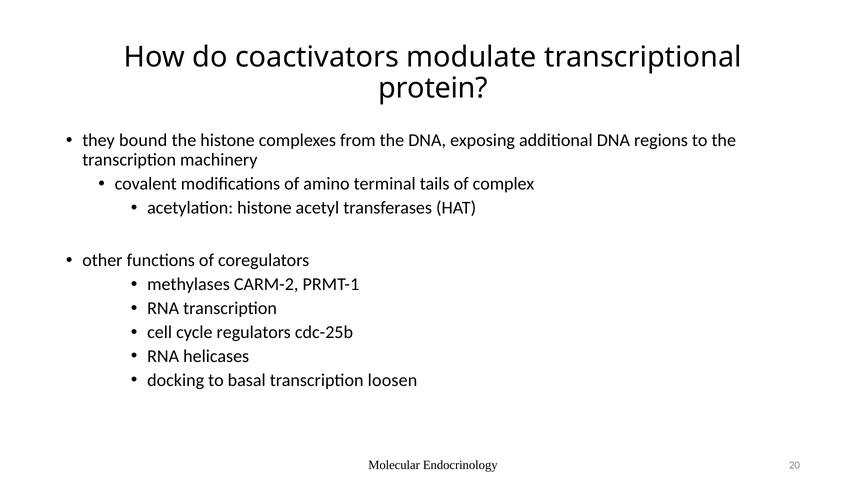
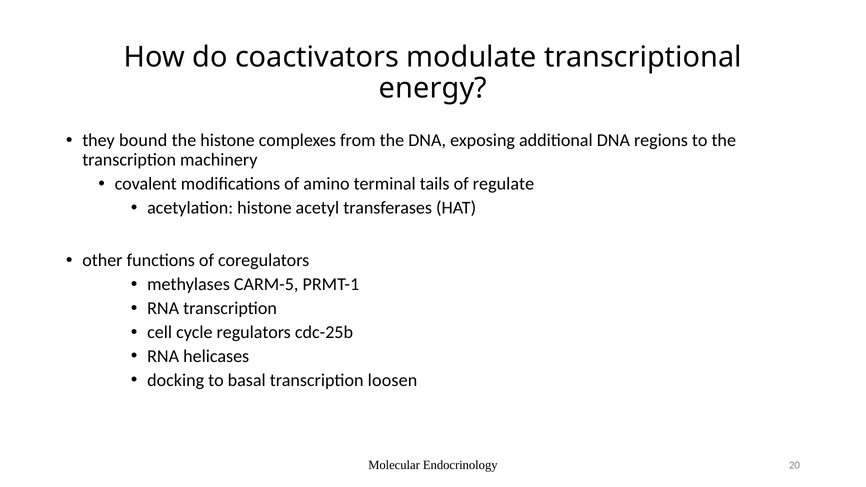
protein: protein -> energy (433, 88)
complex: complex -> regulate (503, 184)
CARM-2: CARM-2 -> CARM-5 (266, 284)
